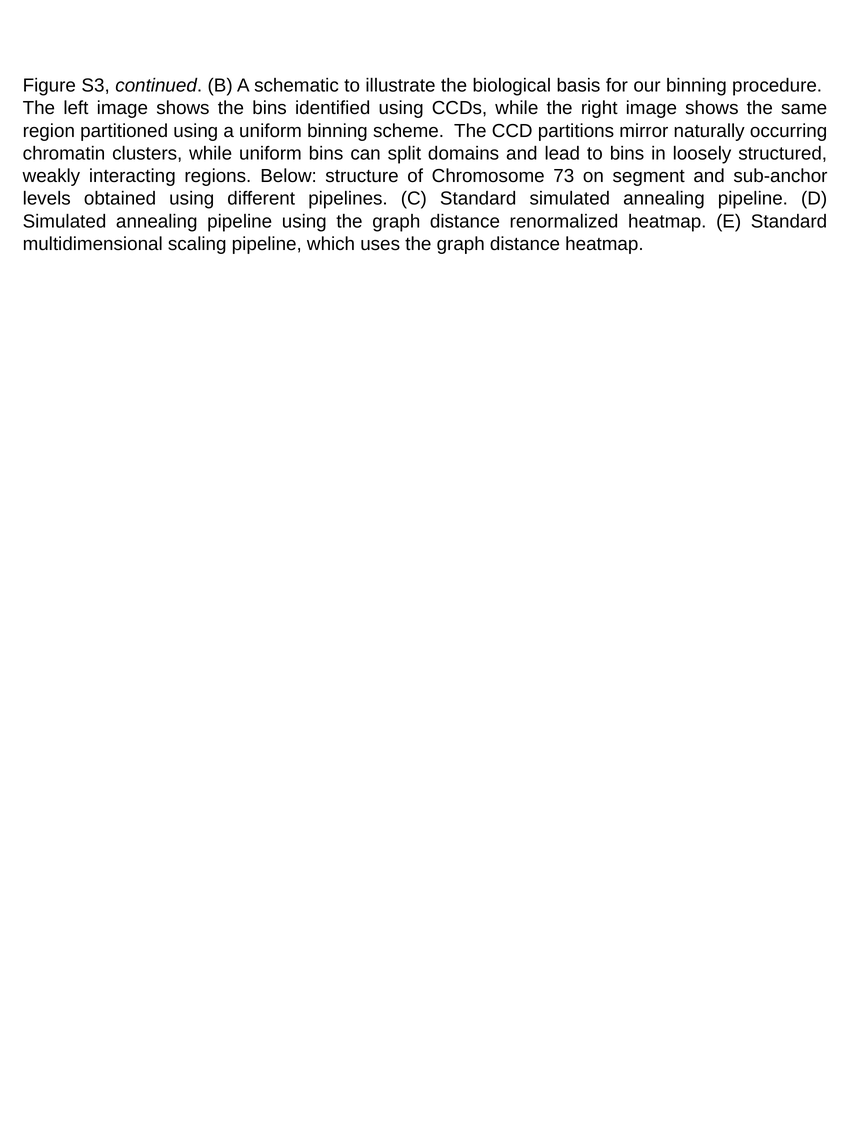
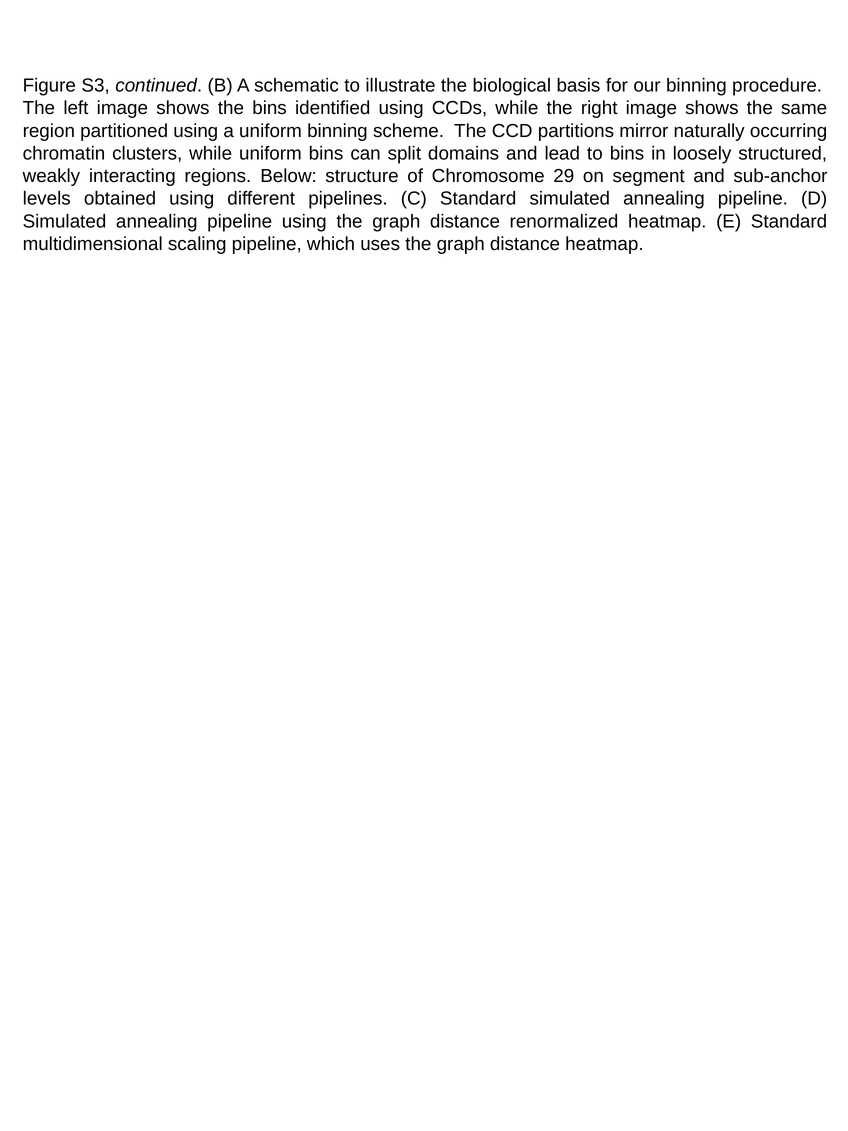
73: 73 -> 29 (564, 176)
